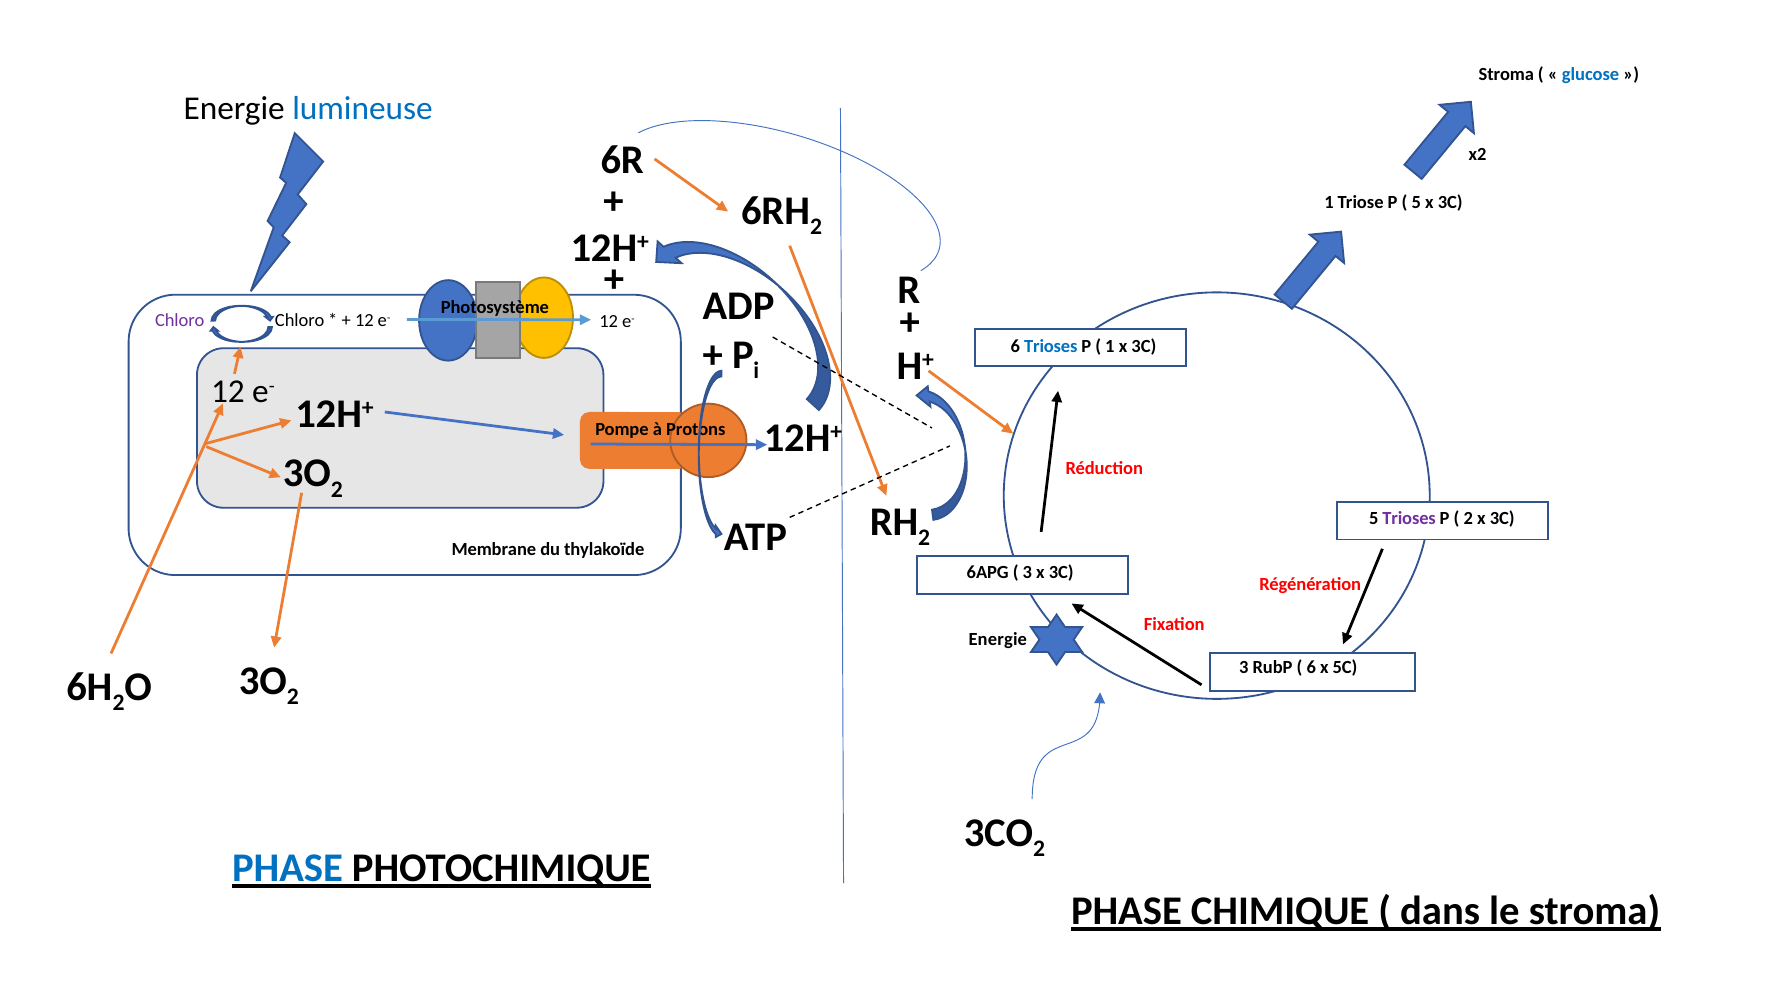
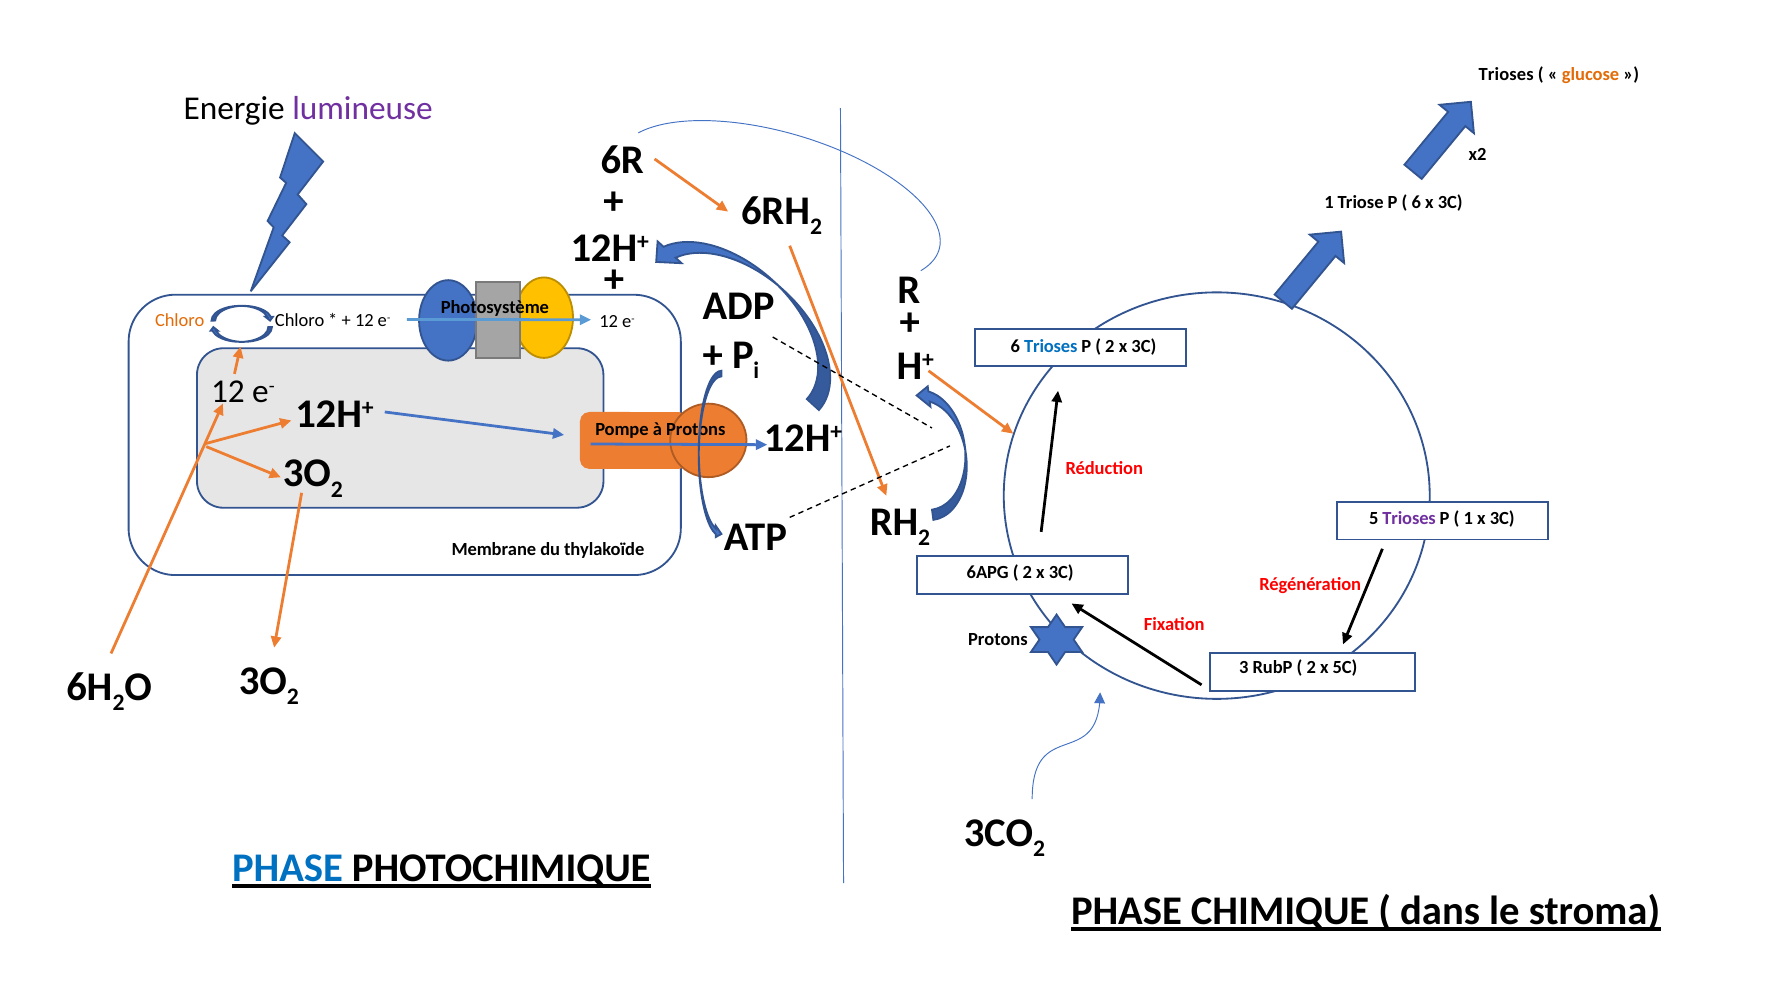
Stroma: Stroma -> Trioses (1506, 75)
glucose colour: blue -> orange (1591, 75)
lumineuse colour: blue -> purple (362, 108)
5: 5 -> 6 (1416, 202)
Chloro colour: purple -> orange (180, 321)
1: 1 -> 2 (1110, 346)
2: 2 -> 1 (1468, 518)
3: 3 -> 2 (1027, 573)
Energie: Energie -> Protons (998, 639)
6: 6 -> 2 (1311, 668)
